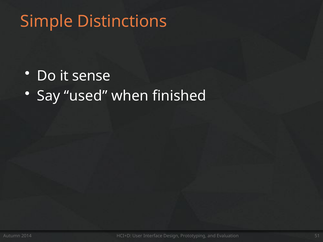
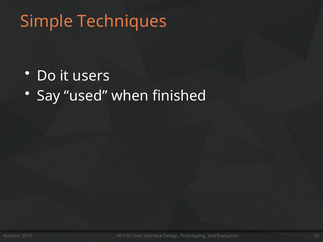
Distinctions: Distinctions -> Techniques (122, 21)
sense: sense -> users (91, 76)
